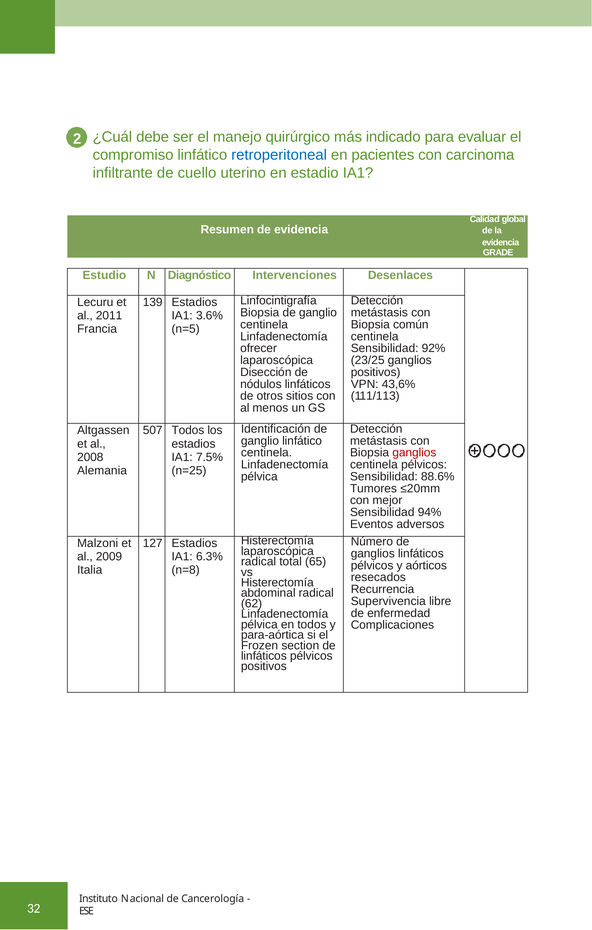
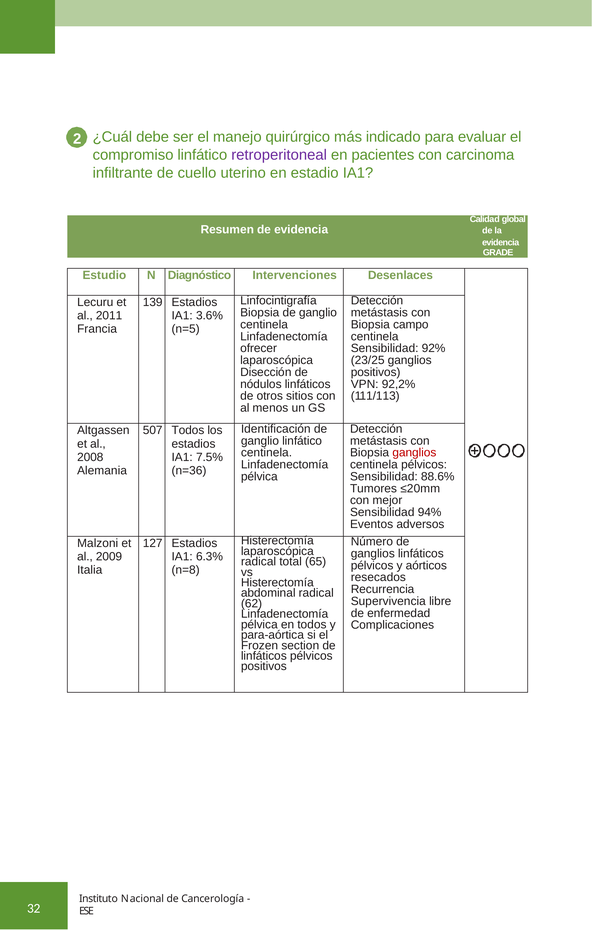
retroperitoneal colour: blue -> purple (279, 155)
común: común -> campo (411, 325)
43,6%: 43,6% -> 92,2% (399, 384)
n=25: n=25 -> n=36 (189, 471)
